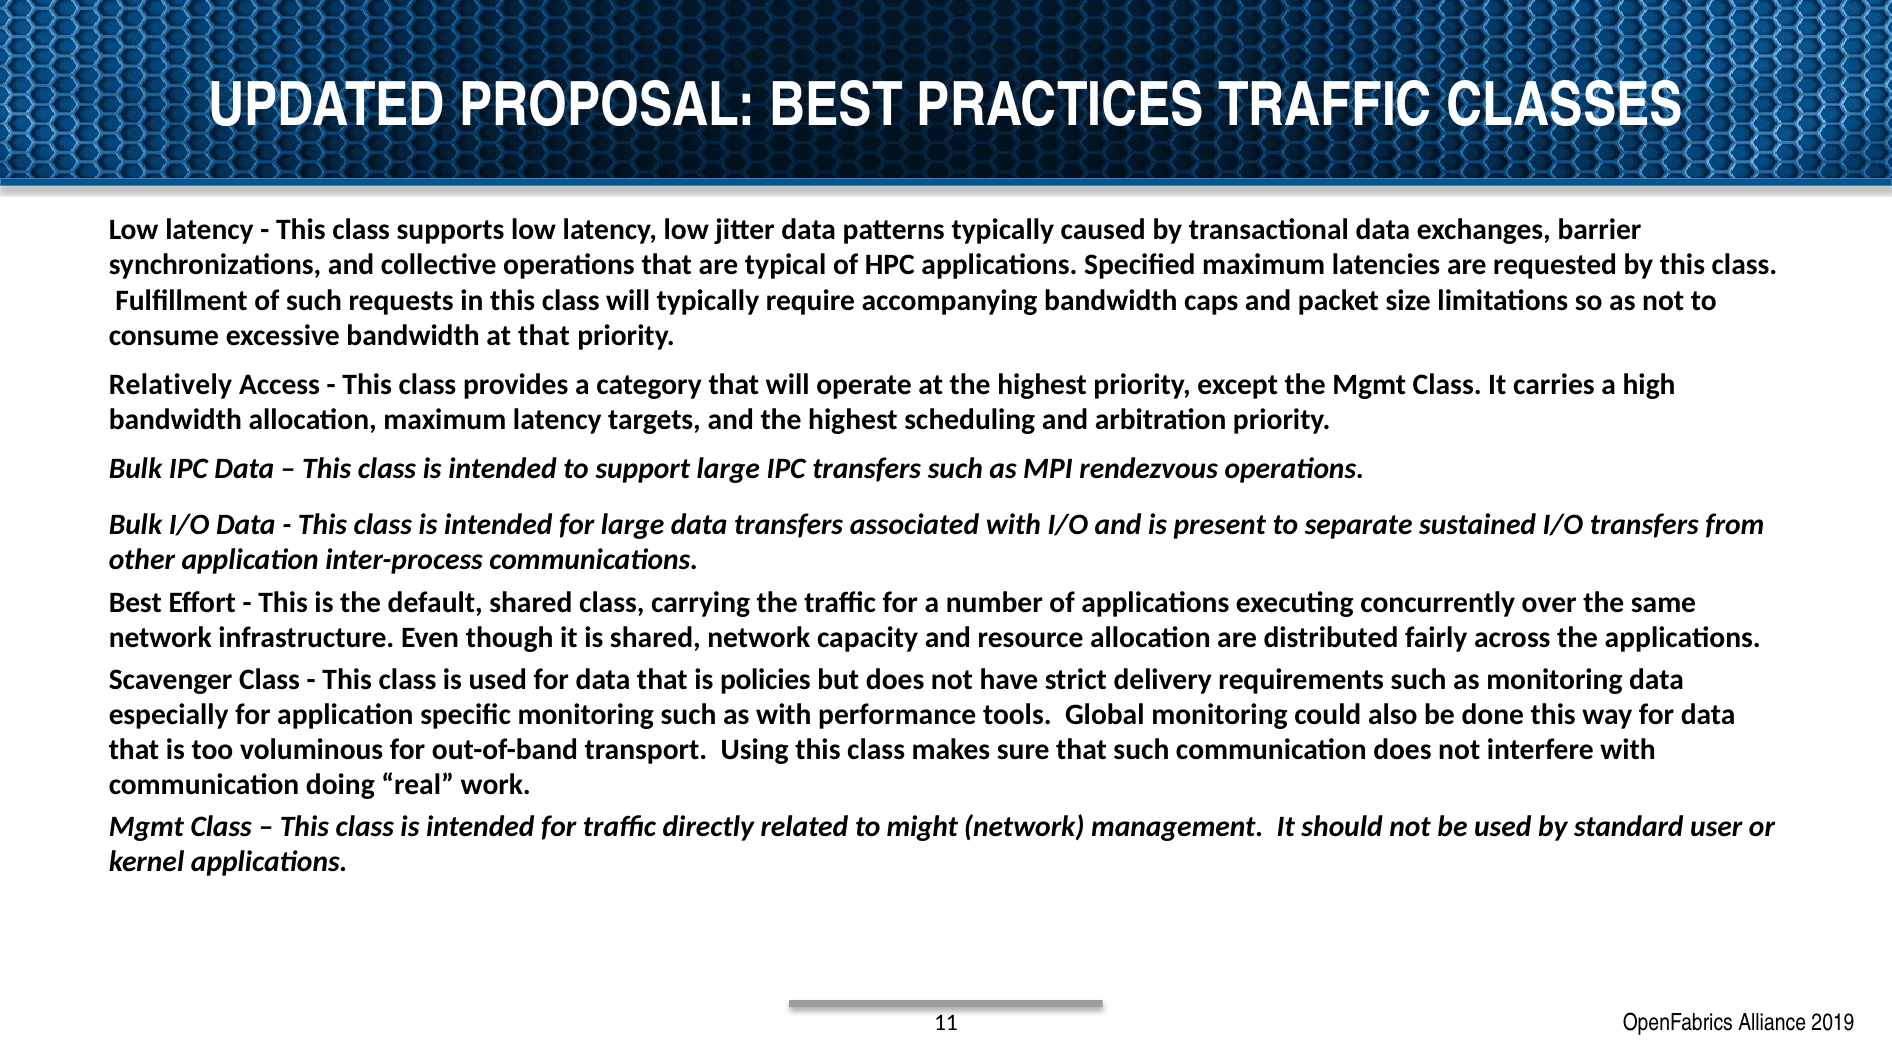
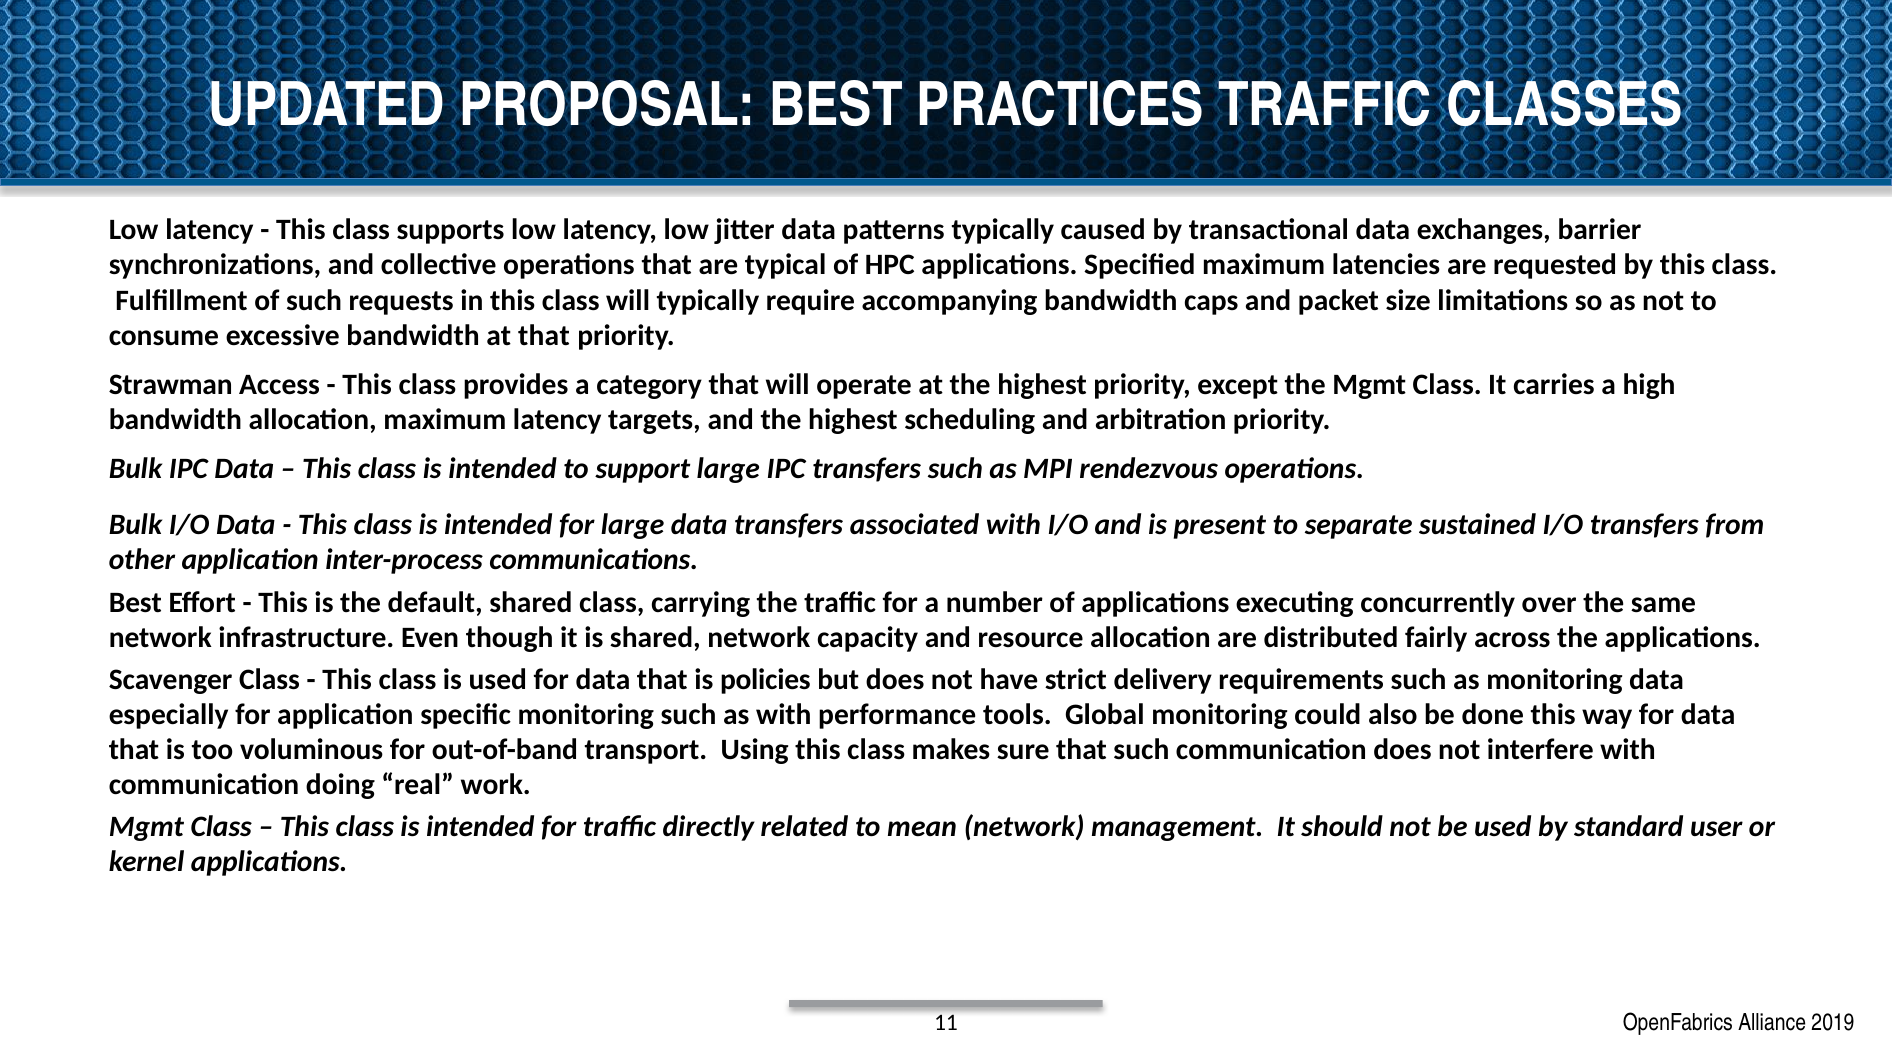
Relatively: Relatively -> Strawman (171, 385)
might: might -> mean (922, 827)
